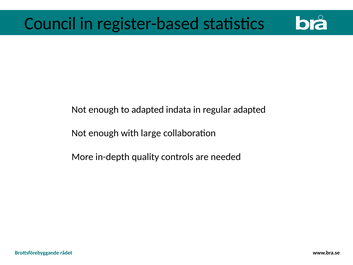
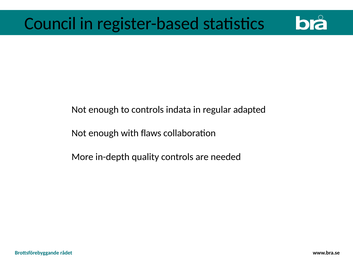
to adapted: adapted -> controls (148, 110)
large: large -> flaws (151, 133)
